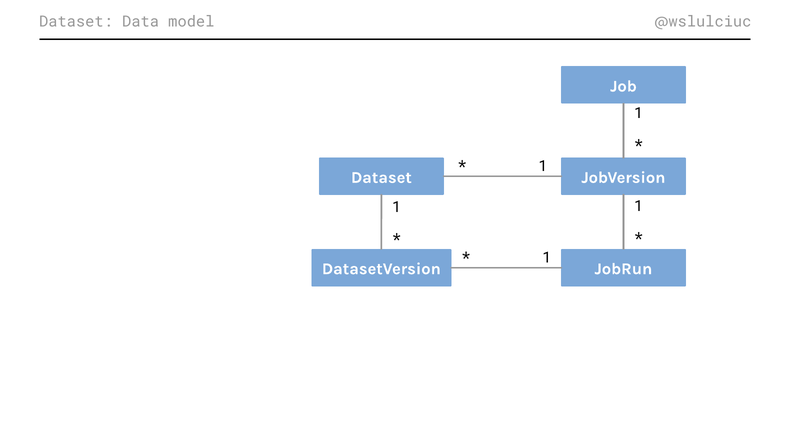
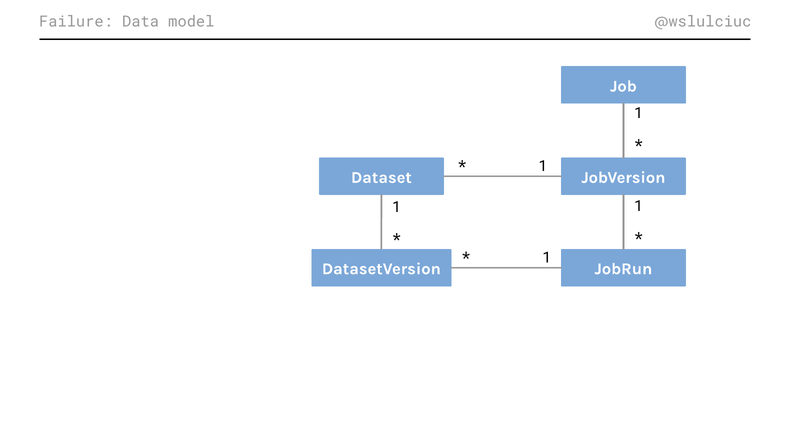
Dataset: Dataset -> Failure (76, 22)
